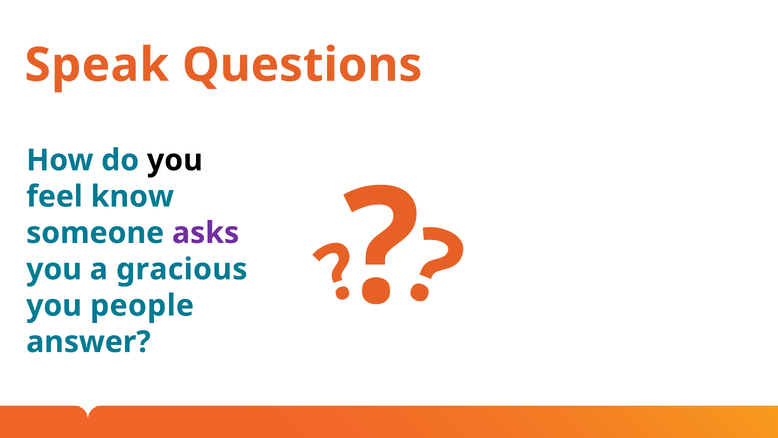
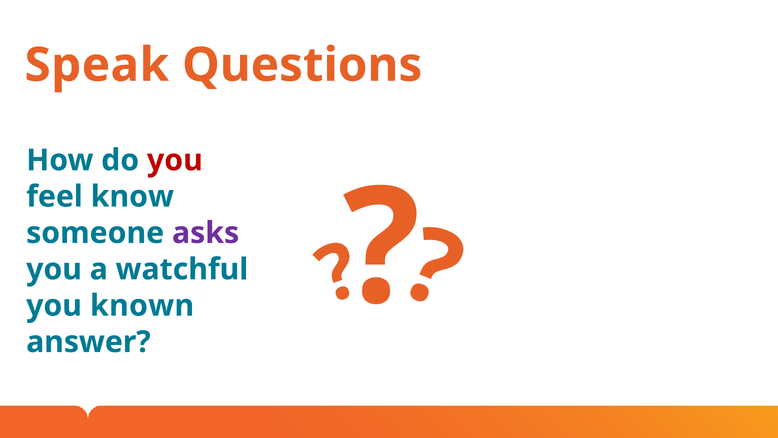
you colour: black -> red (175, 160)
gracious: gracious -> watchful (182, 269)
people: people -> known (142, 305)
